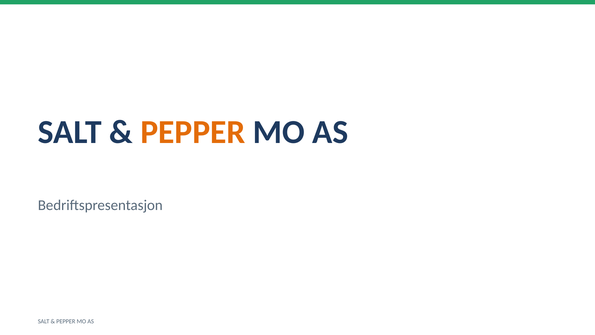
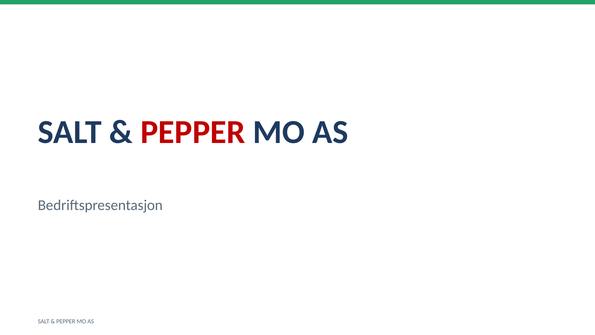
PEPPER colour: orange -> red (193, 132)
